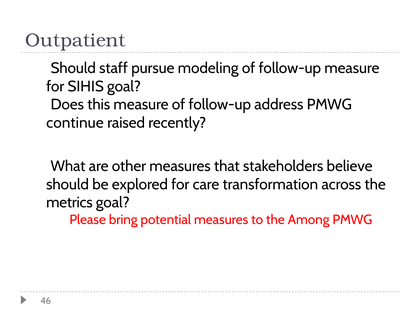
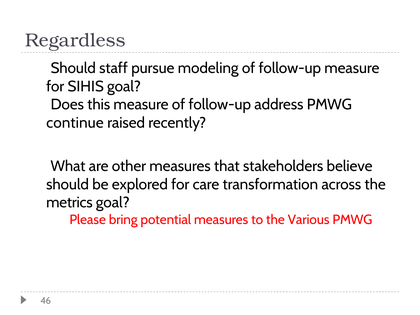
Outpatient: Outpatient -> Regardless (75, 40)
Among: Among -> Various (309, 220)
